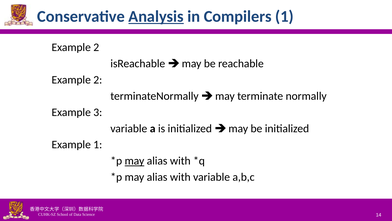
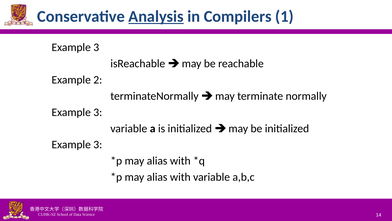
2: 2 -> 3 (96, 47)
1: 1 -> 3 (98, 144)
may underline: present -> none (134, 161)
